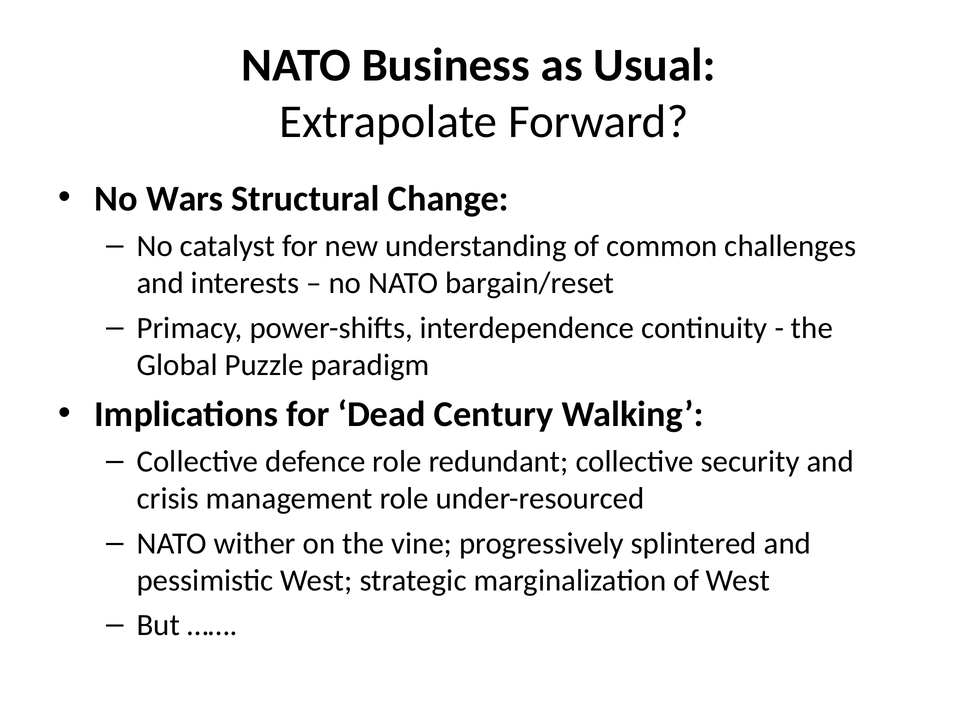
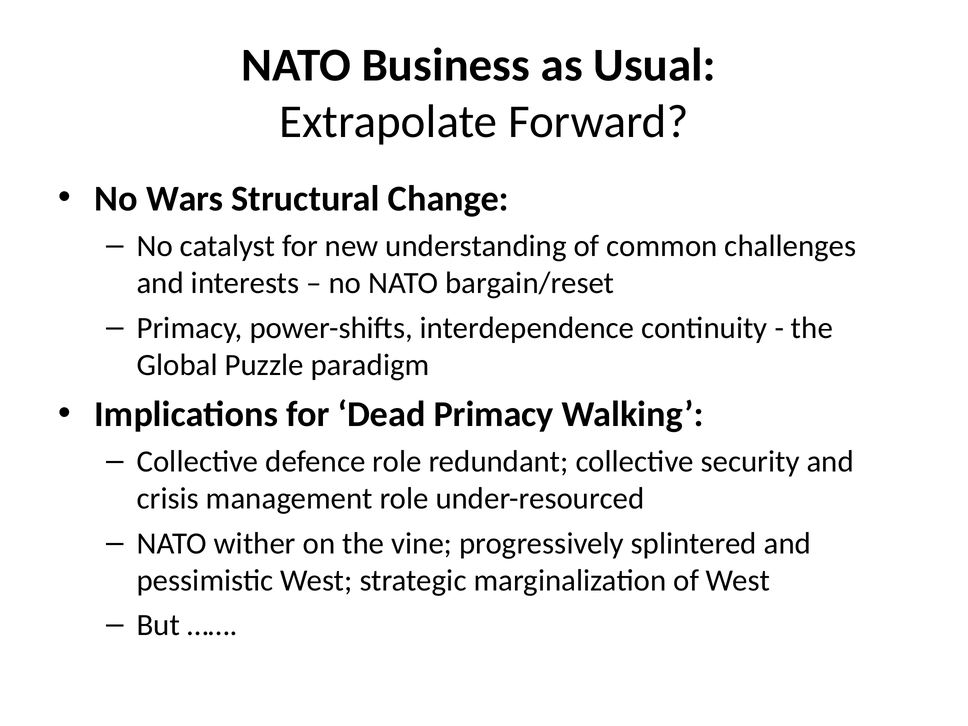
Dead Century: Century -> Primacy (494, 414)
